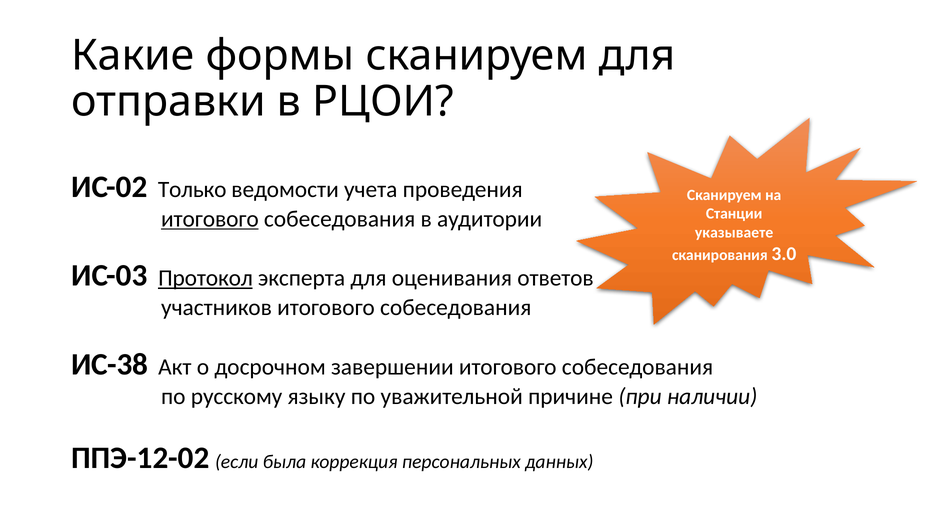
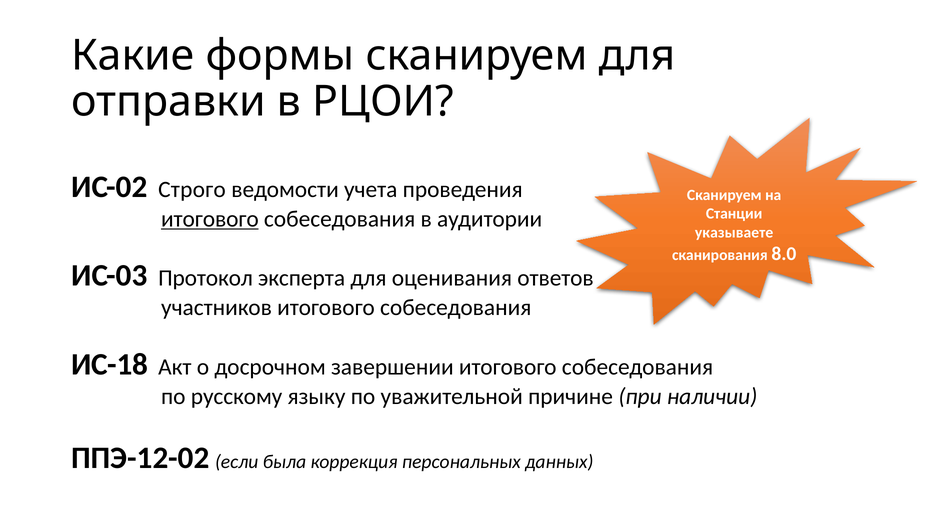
Только: Только -> Строго (192, 189)
3.0: 3.0 -> 8.0 (784, 254)
Протокол underline: present -> none (205, 278)
ИС-38: ИС-38 -> ИС-18 (109, 365)
